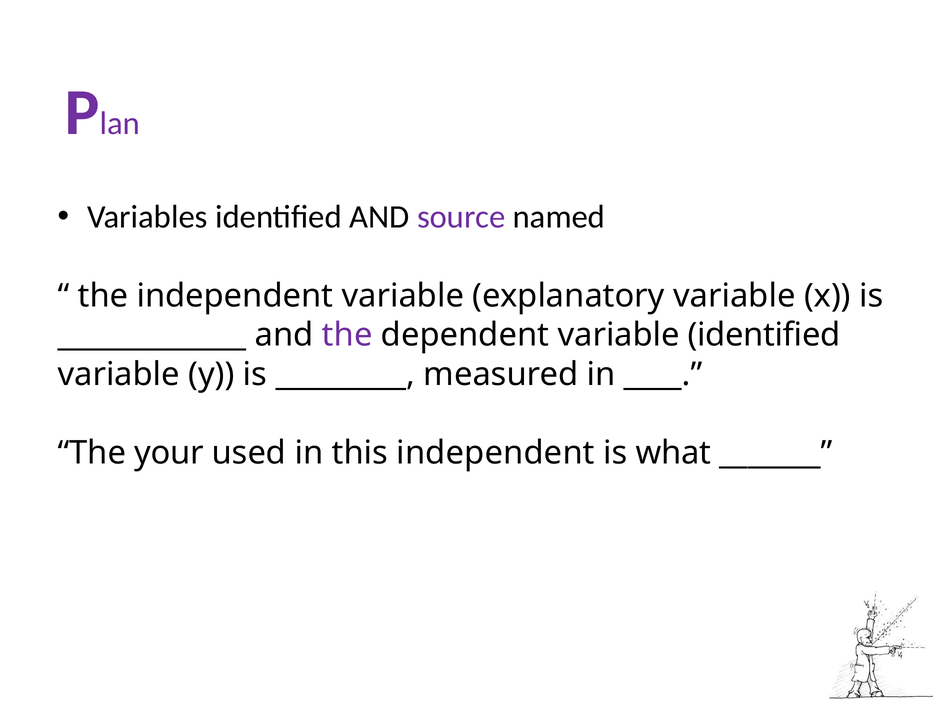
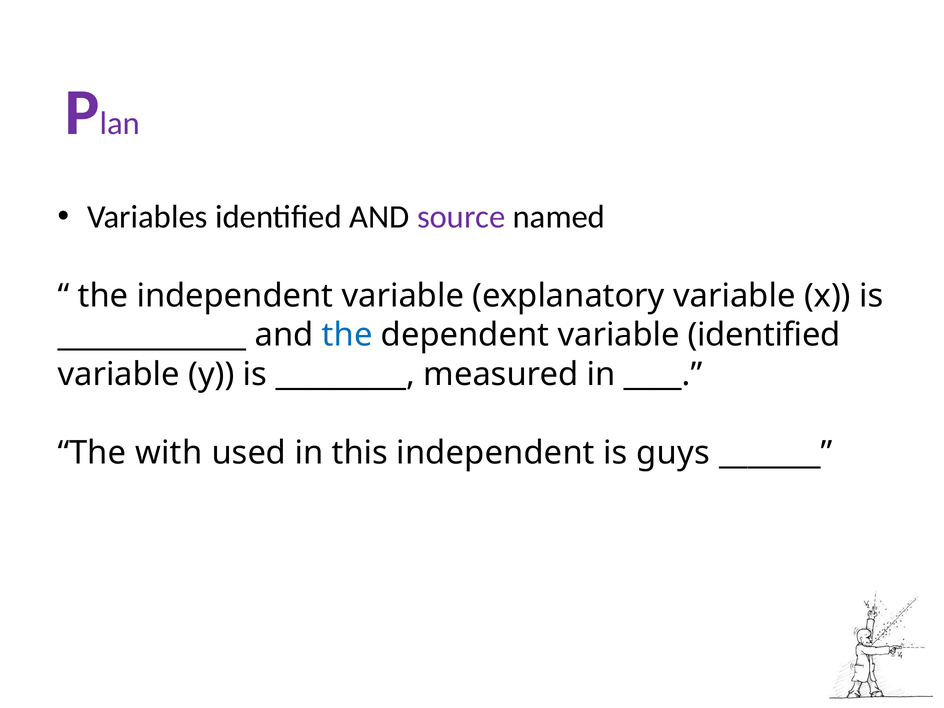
the colour: purple -> blue (347, 335)
your: your -> with (169, 453)
what: what -> guys (673, 453)
